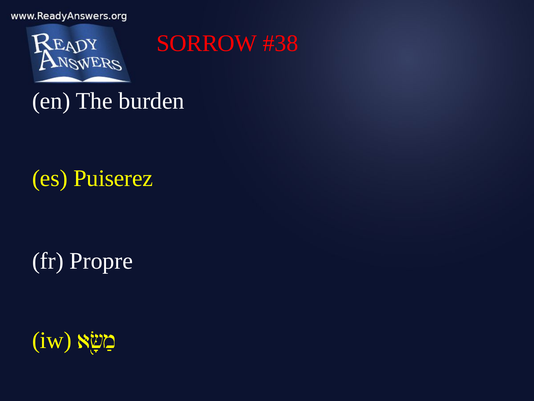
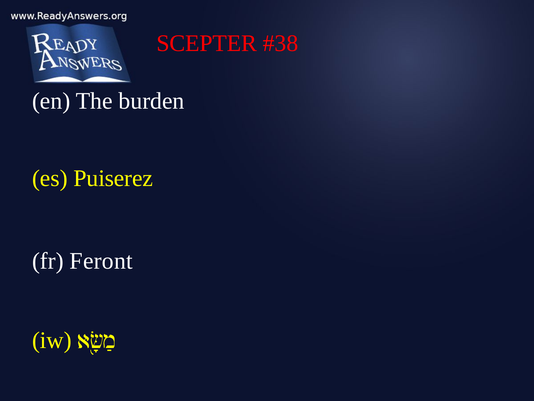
SORROW: SORROW -> SCEPTER (207, 43)
Propre: Propre -> Feront (101, 261)
